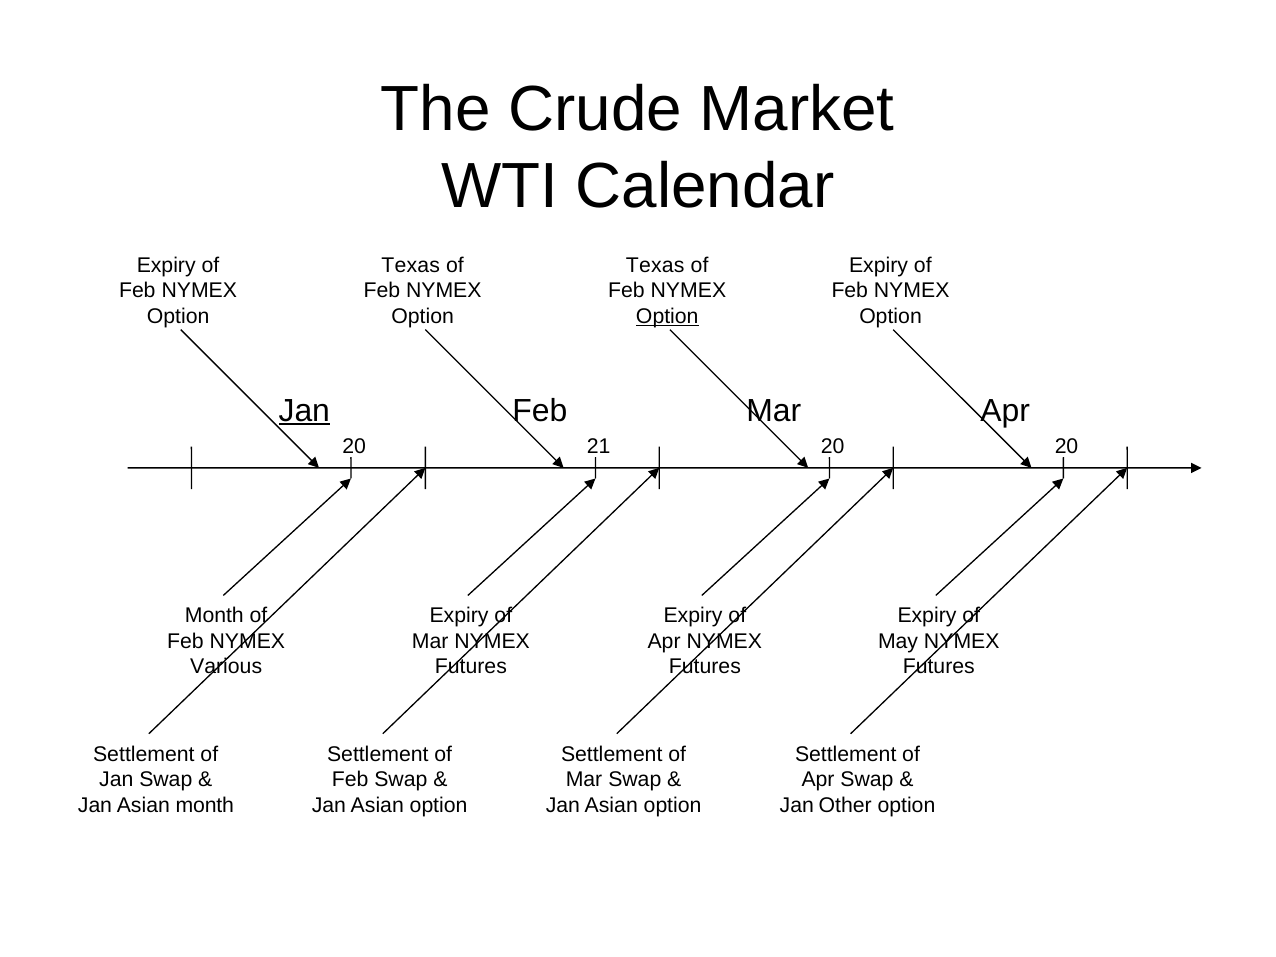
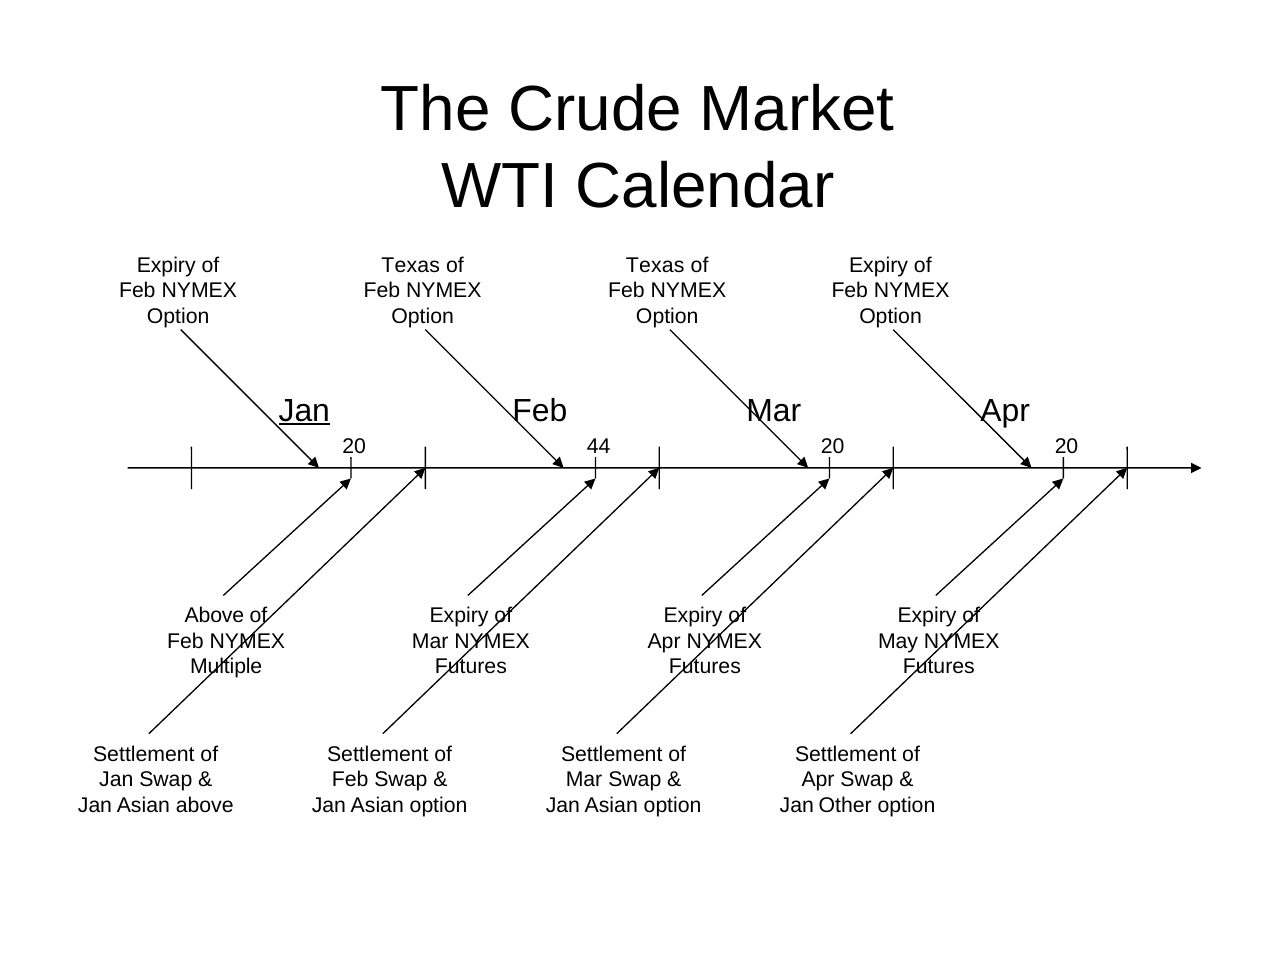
Option underline: present -> none (667, 316)
21: 21 -> 44 (599, 446)
Month: Month -> Above (214, 616)
Various: Various -> Multiple (226, 667)
Asian month: month -> above (205, 805)
